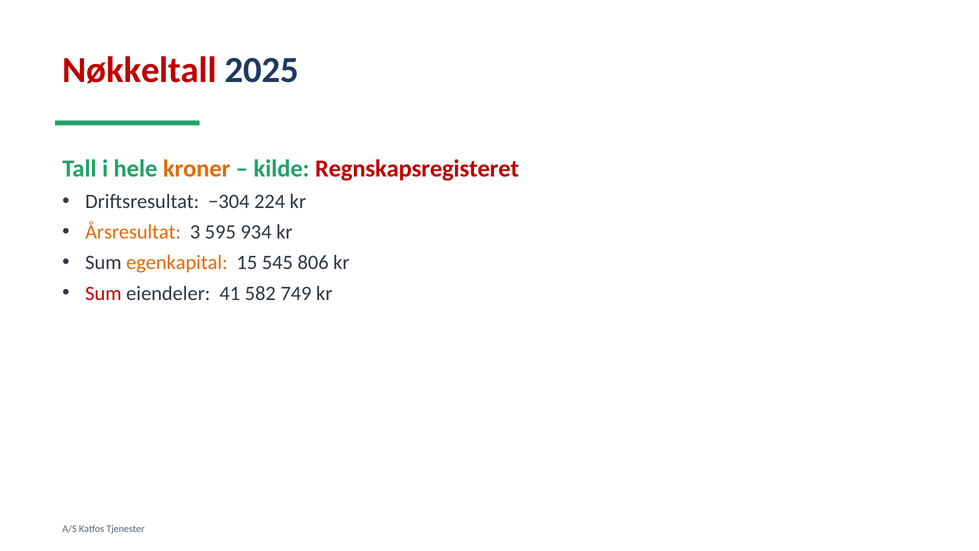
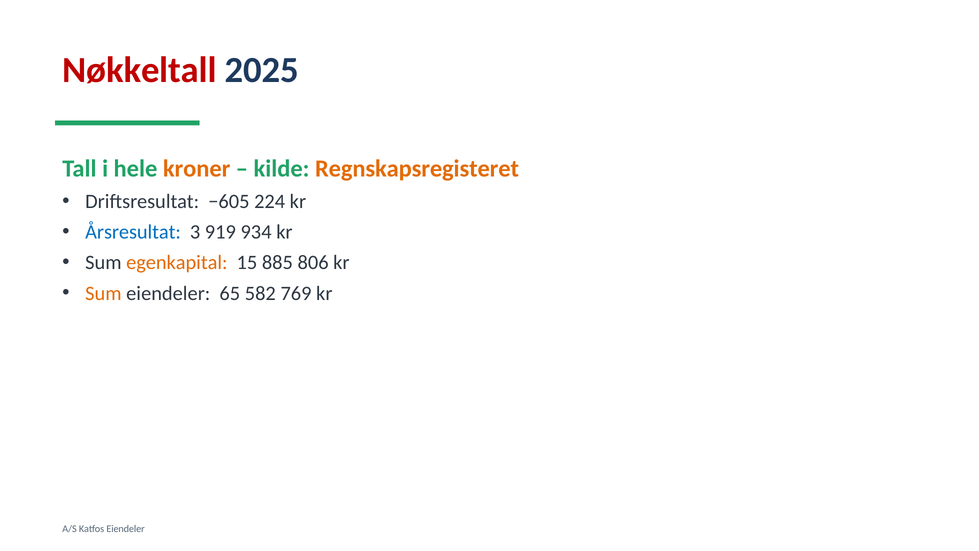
Regnskapsregisteret colour: red -> orange (417, 169)
−304: −304 -> −605 (229, 201)
Årsresultat colour: orange -> blue (133, 232)
595: 595 -> 919 (220, 232)
545: 545 -> 885 (277, 263)
Sum colour: red -> orange (103, 293)
41: 41 -> 65 (230, 293)
749: 749 -> 769 (296, 293)
Katfos Tjenester: Tjenester -> Eiendeler (126, 528)
